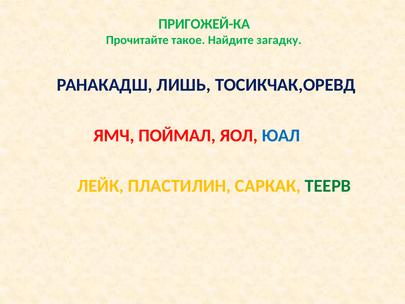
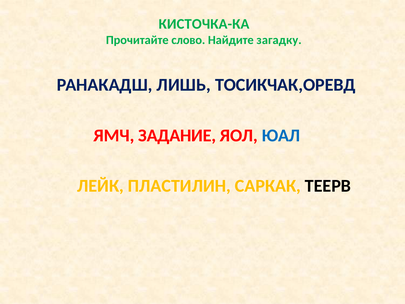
ПРИГОЖЕЙ-КА: ПРИГОЖЕЙ-КА -> КИСТОЧКА-КА (204, 24)
такое: такое -> слово (188, 40)
ПОЙМАЛ: ПОЙМАЛ -> ЗАДАНИЕ (177, 135)
ТЕЕРВ colour: green -> black (328, 186)
